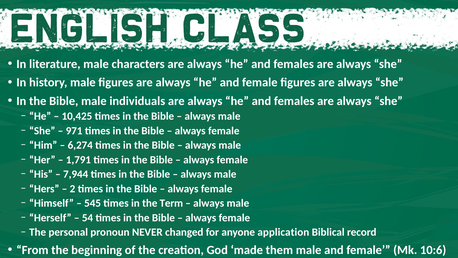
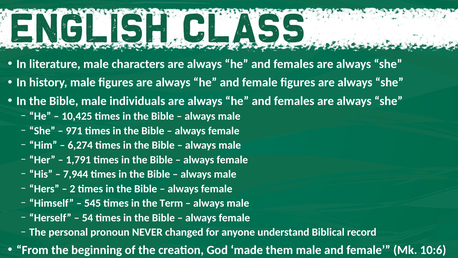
application: application -> understand (283, 232)
